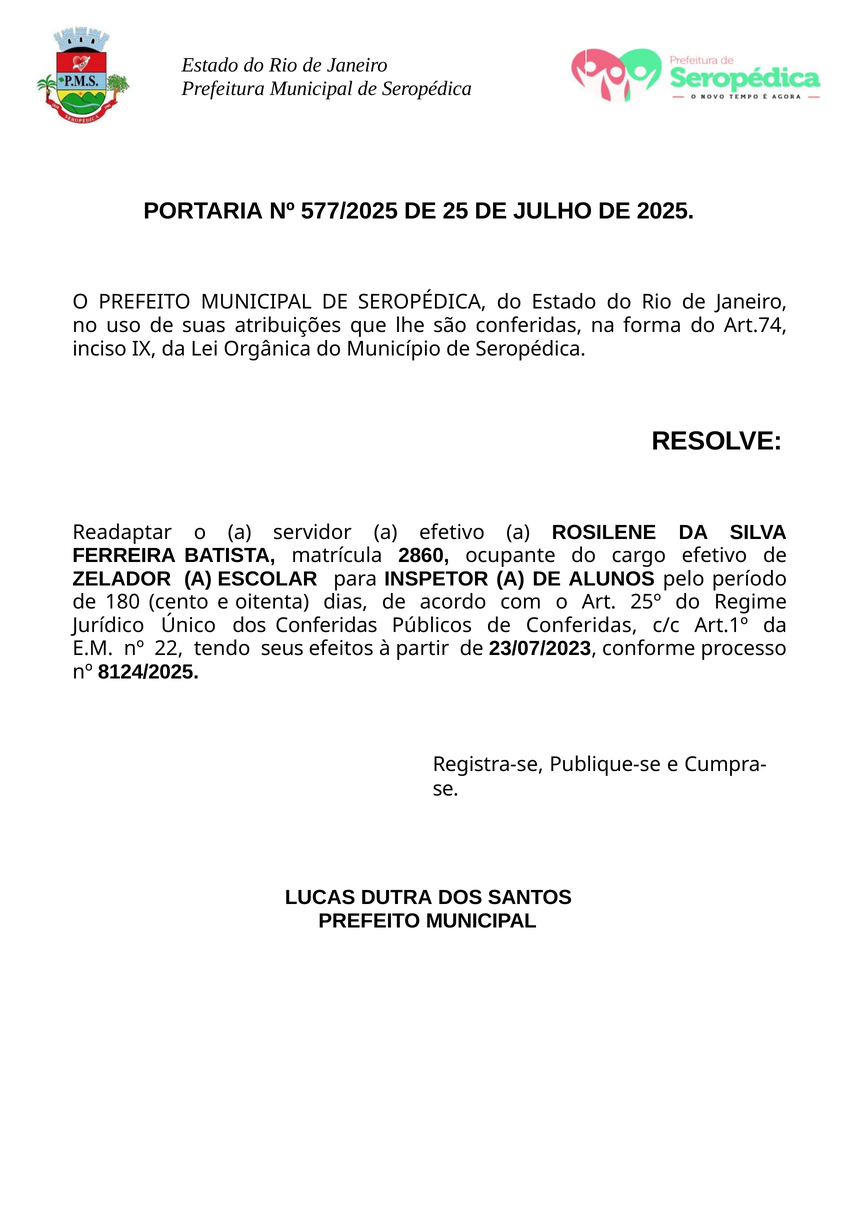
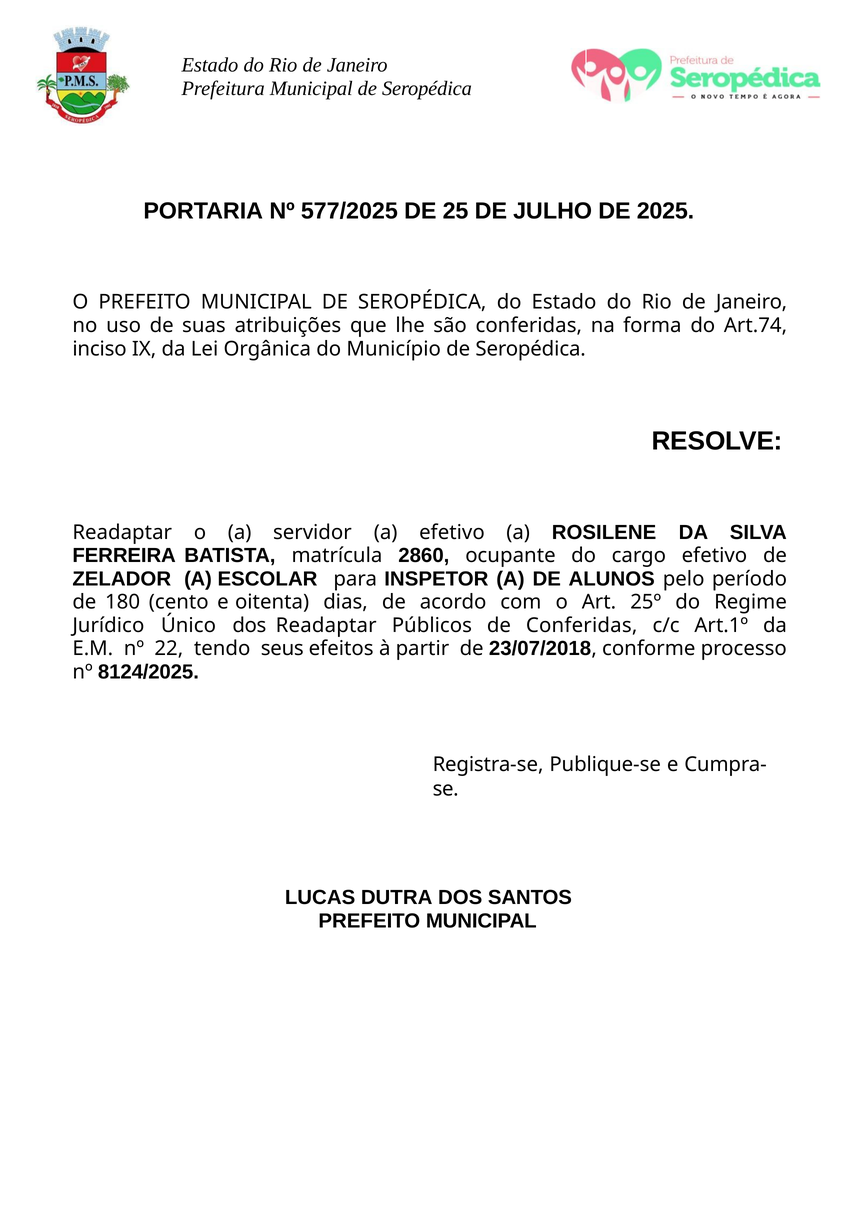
dos Conferidas: Conferidas -> Readaptar (326, 626)
23/07/2023: 23/07/2023 -> 23/07/2018 (540, 649)
